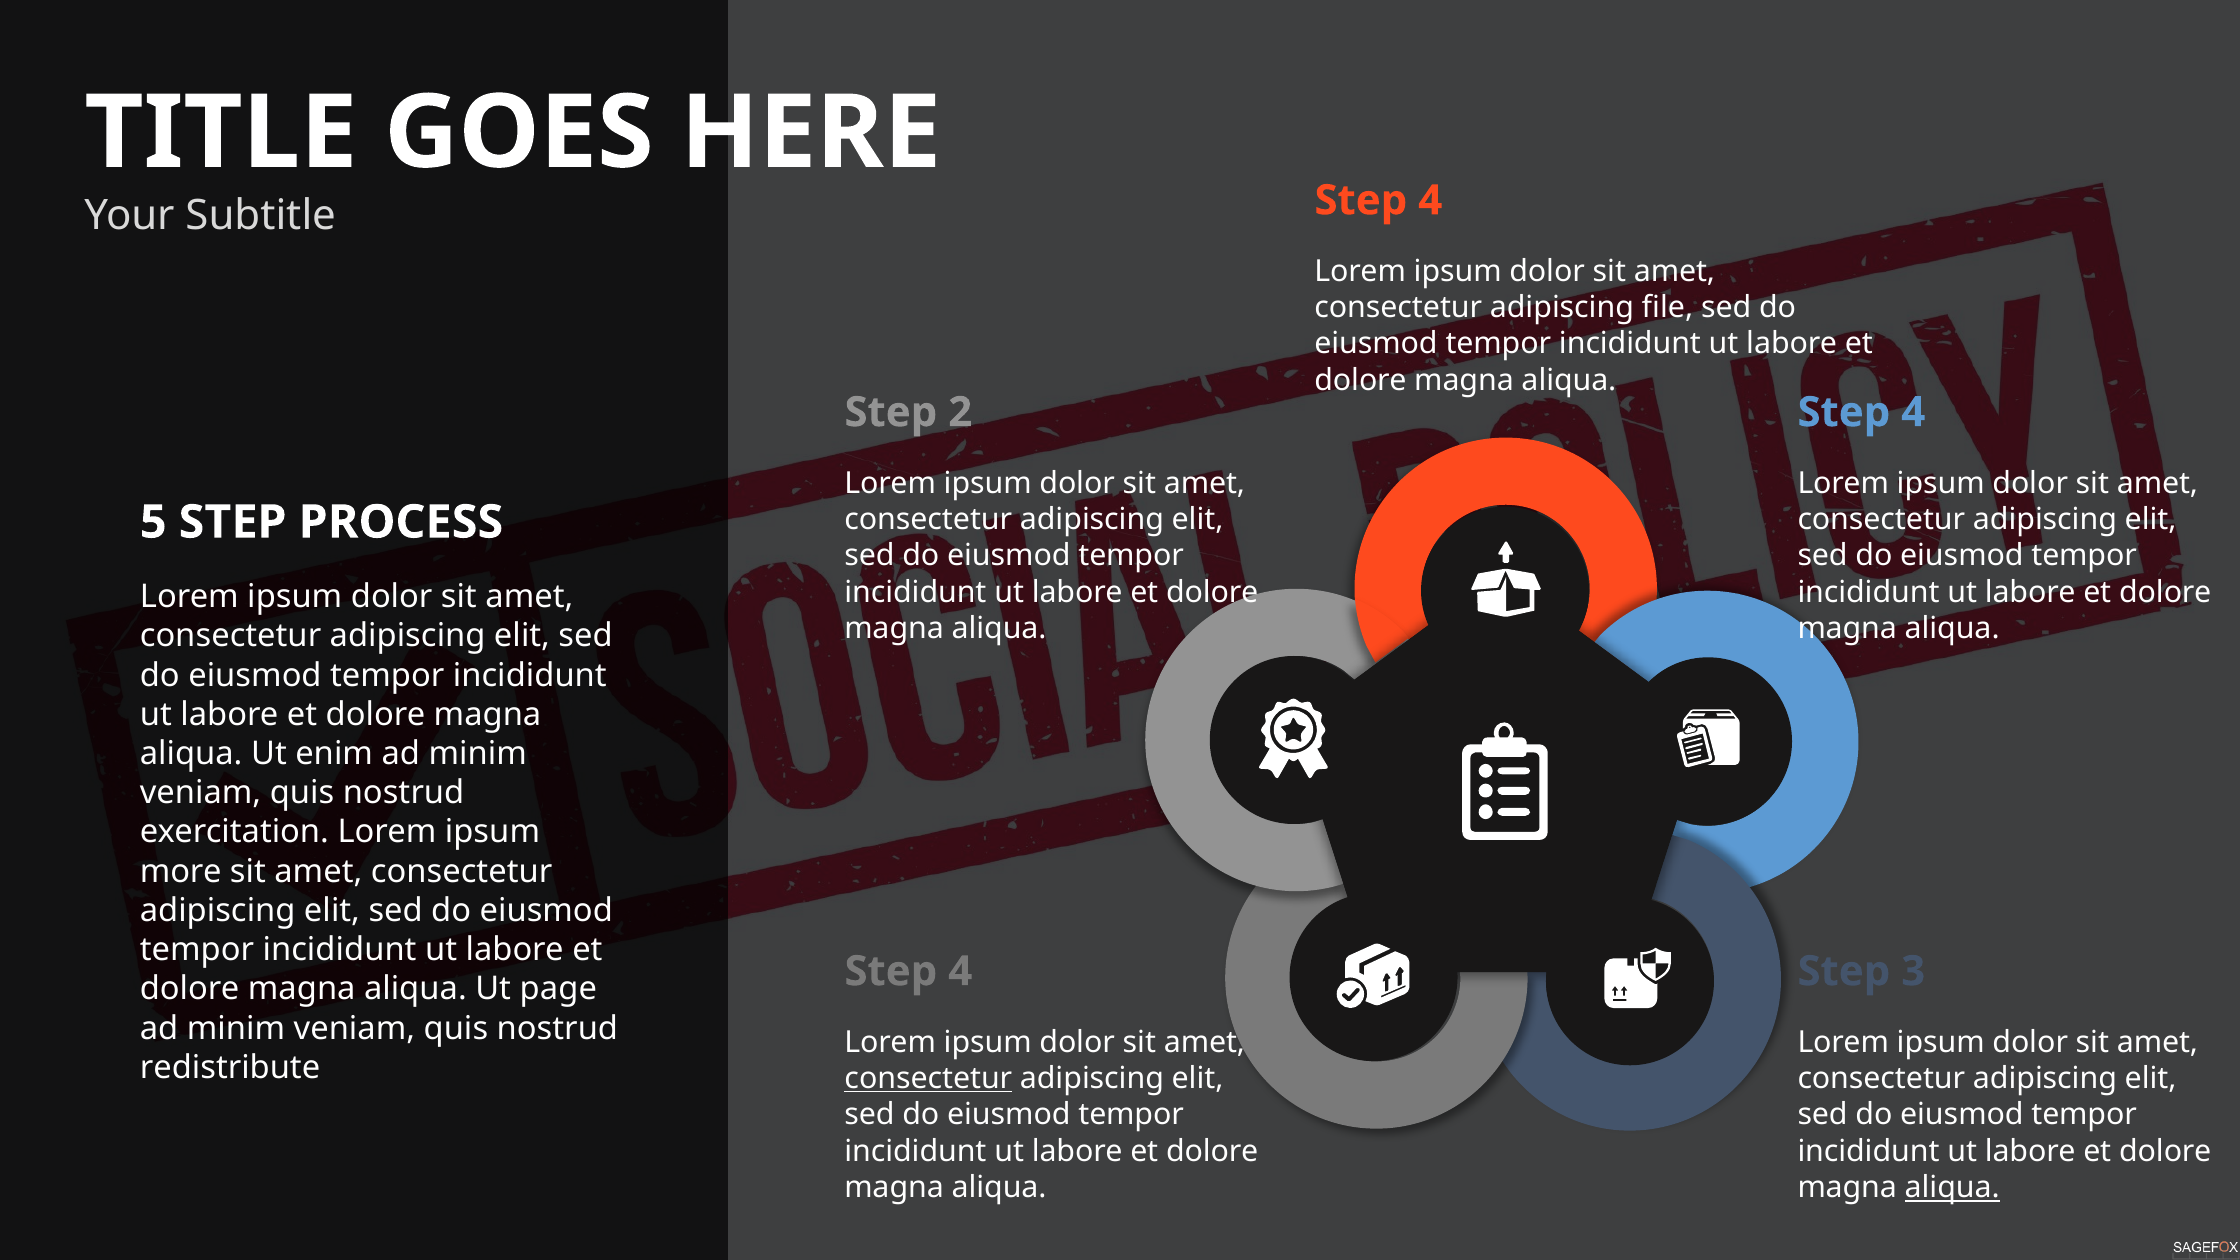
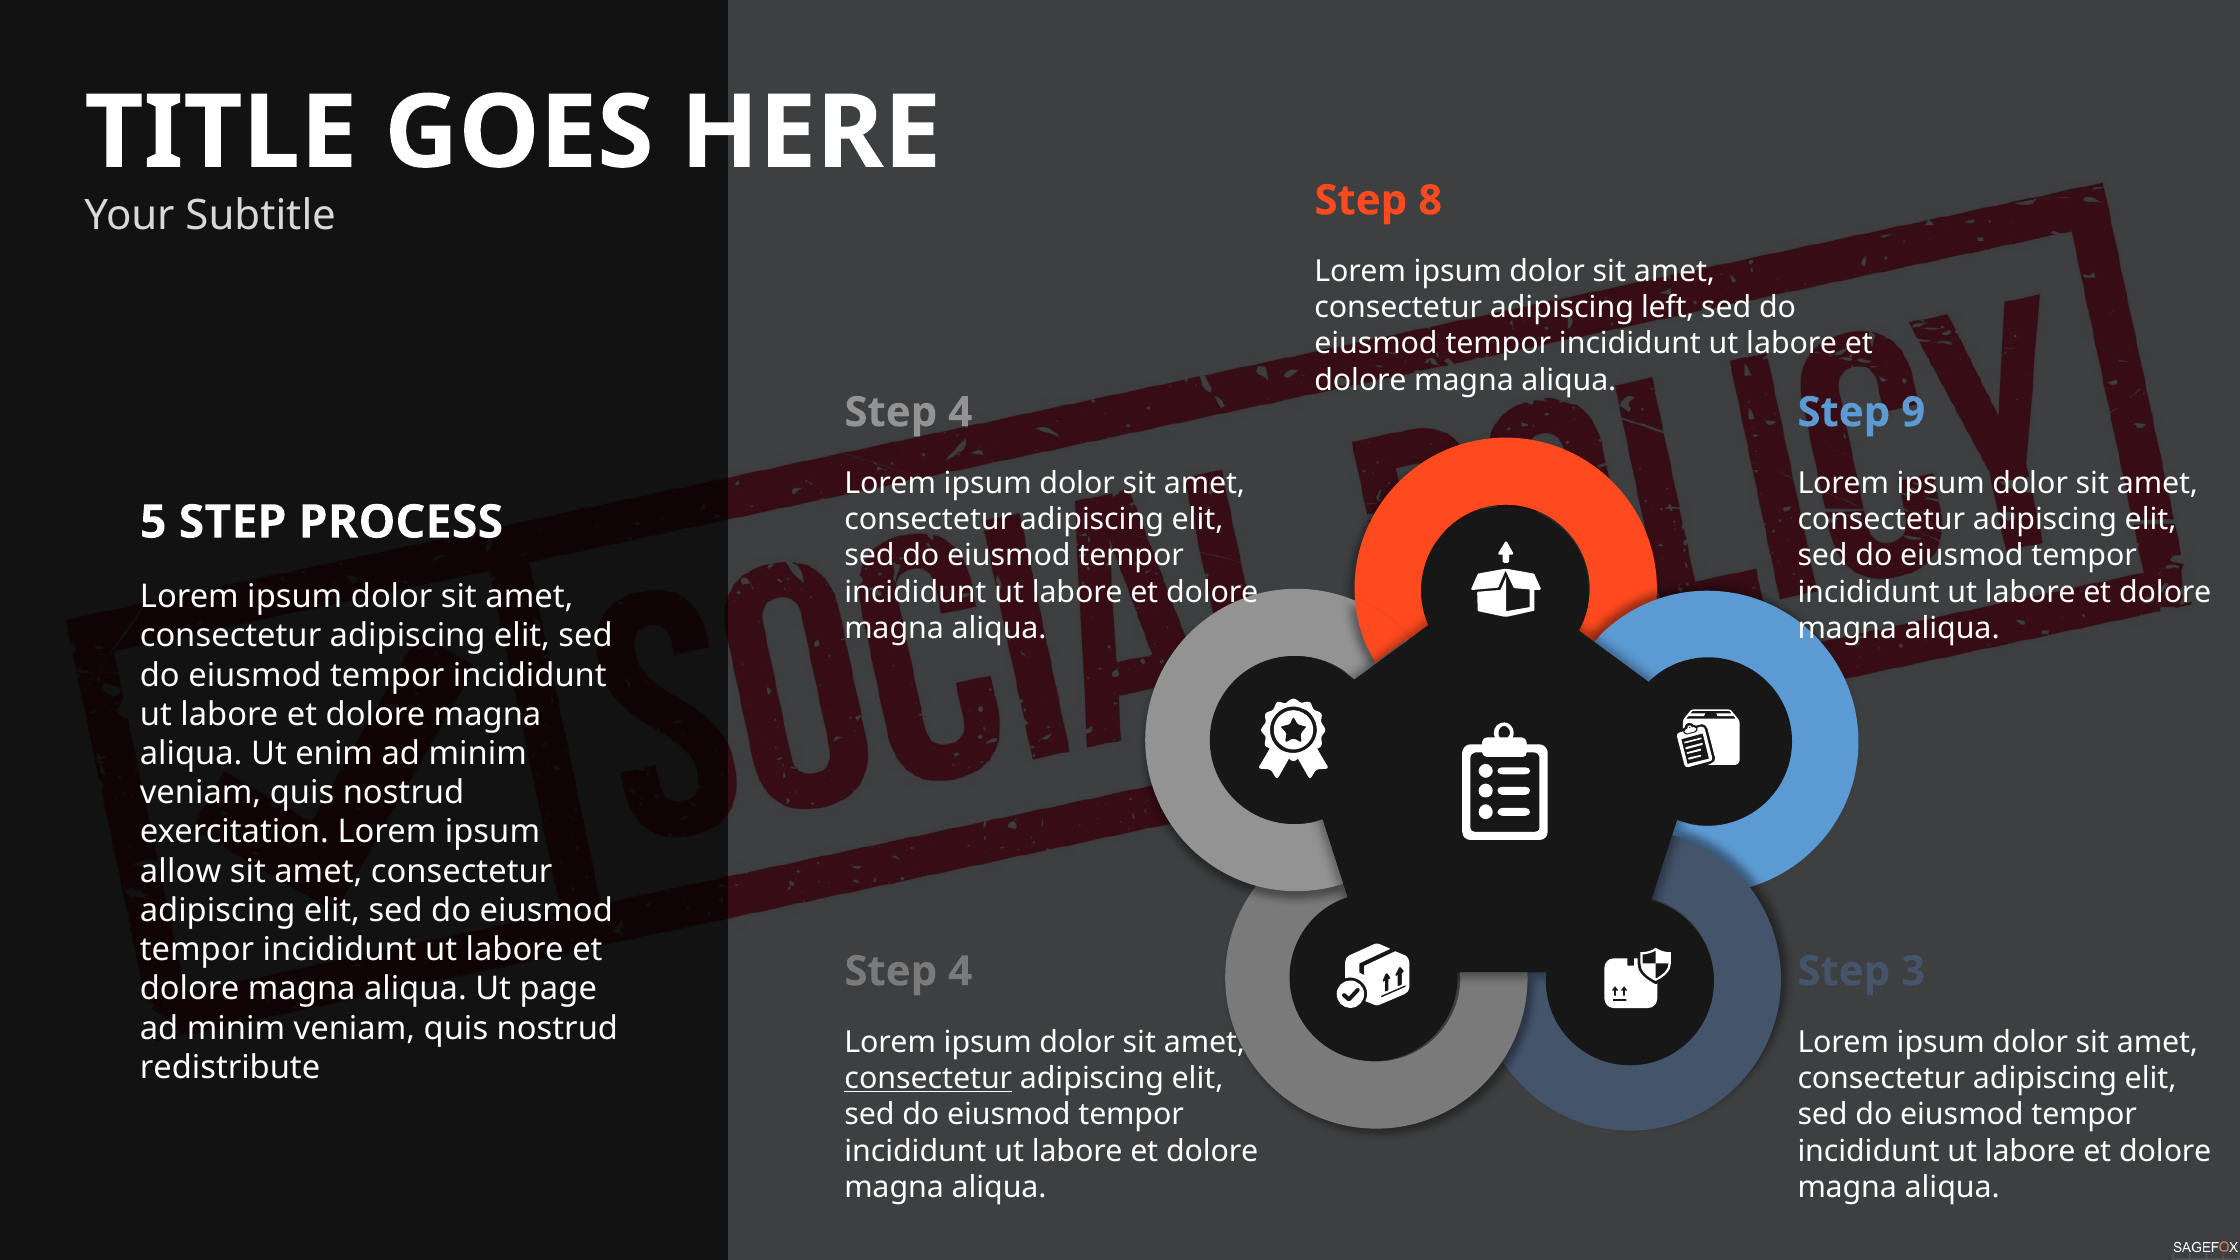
4: 4 -> 8 (1430, 200)
file: file -> left (1668, 308)
2: 2 -> 4 (960, 412)
4: 4 -> 9 (1913, 412)
more: more -> allow (181, 871)
aliqua underline: present -> none (1952, 1188)
